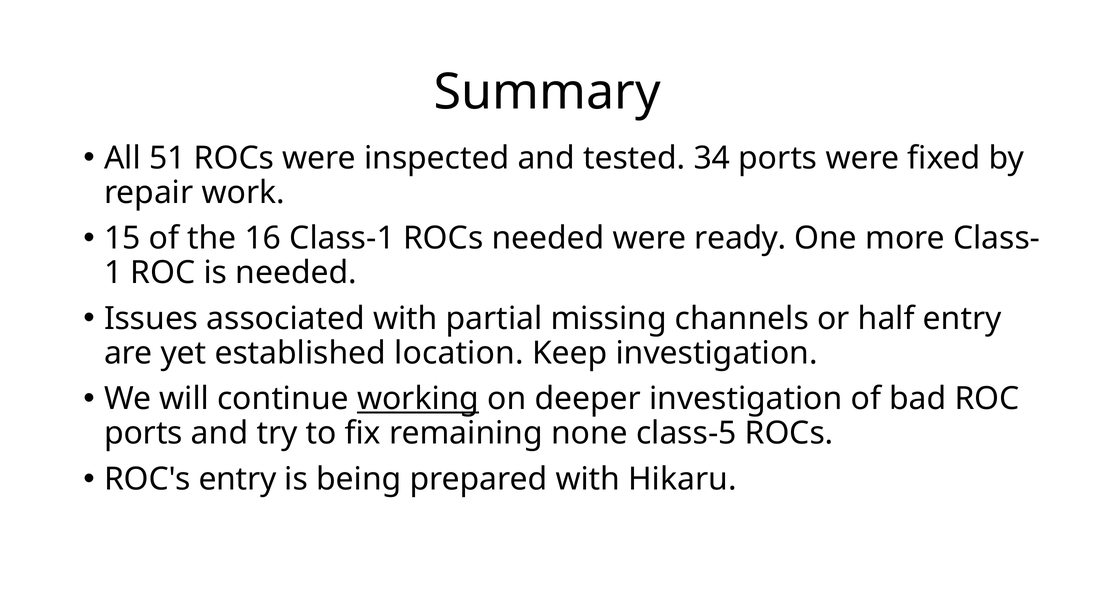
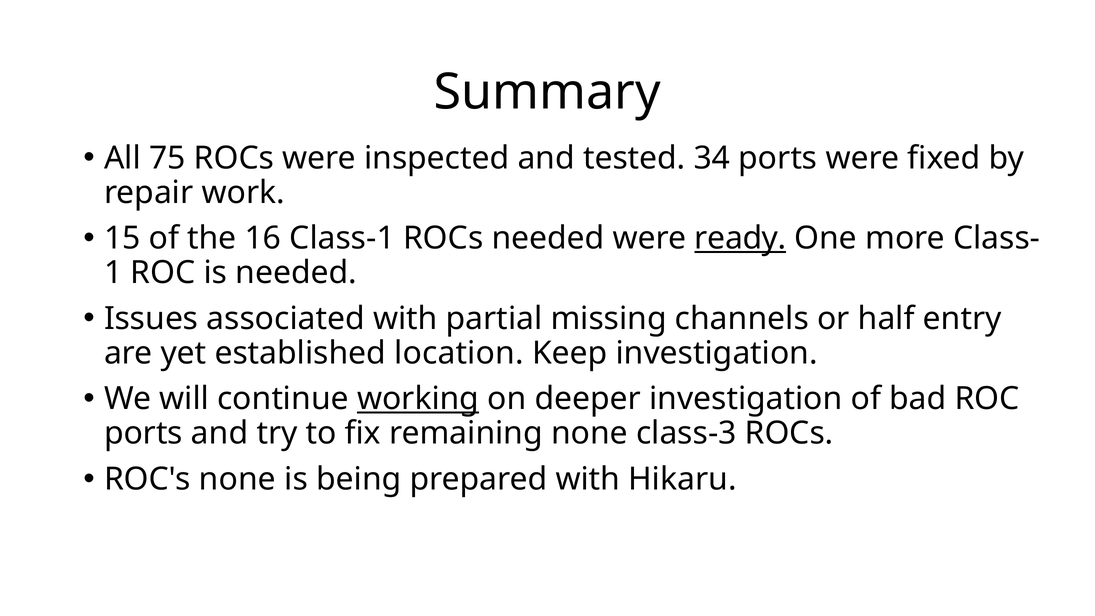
51: 51 -> 75 (167, 158)
ready underline: none -> present (740, 238)
class-5: class-5 -> class-3 (686, 433)
ROC's entry: entry -> none (237, 479)
